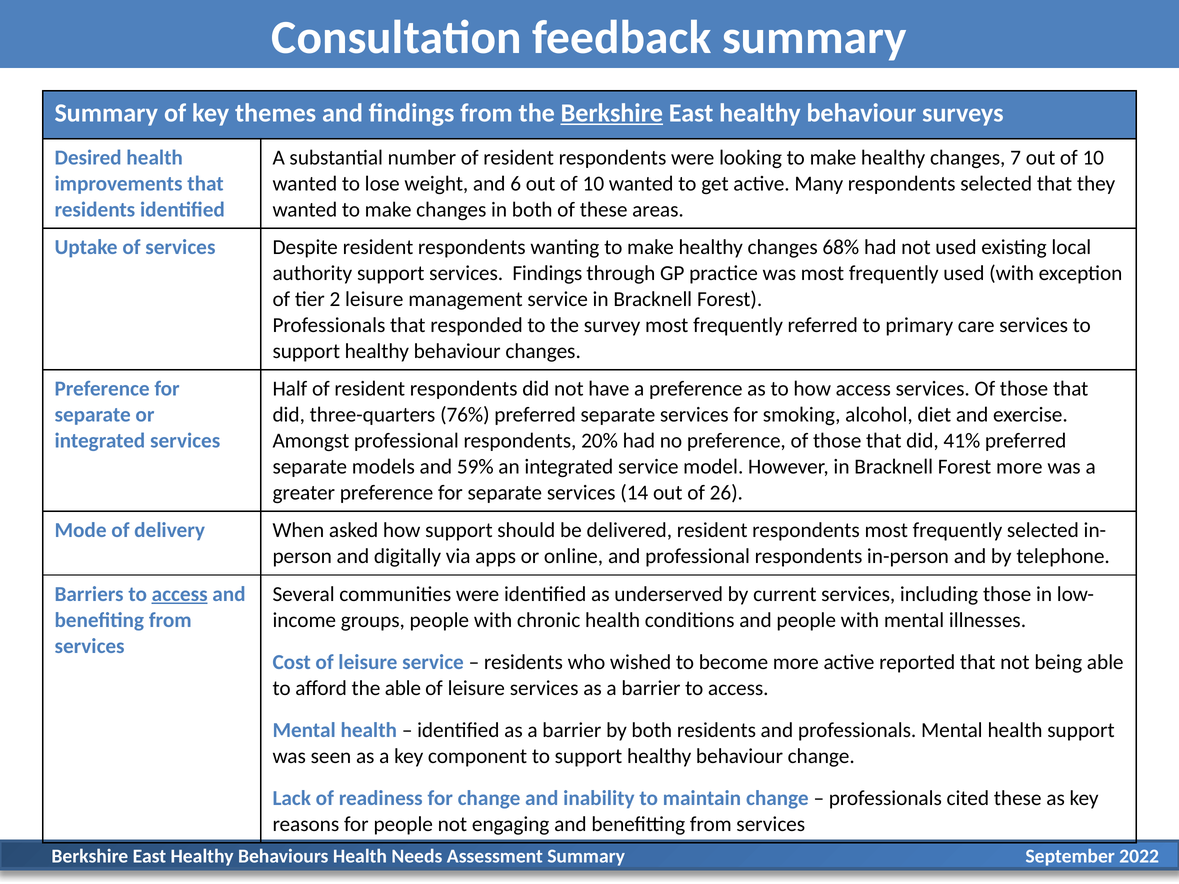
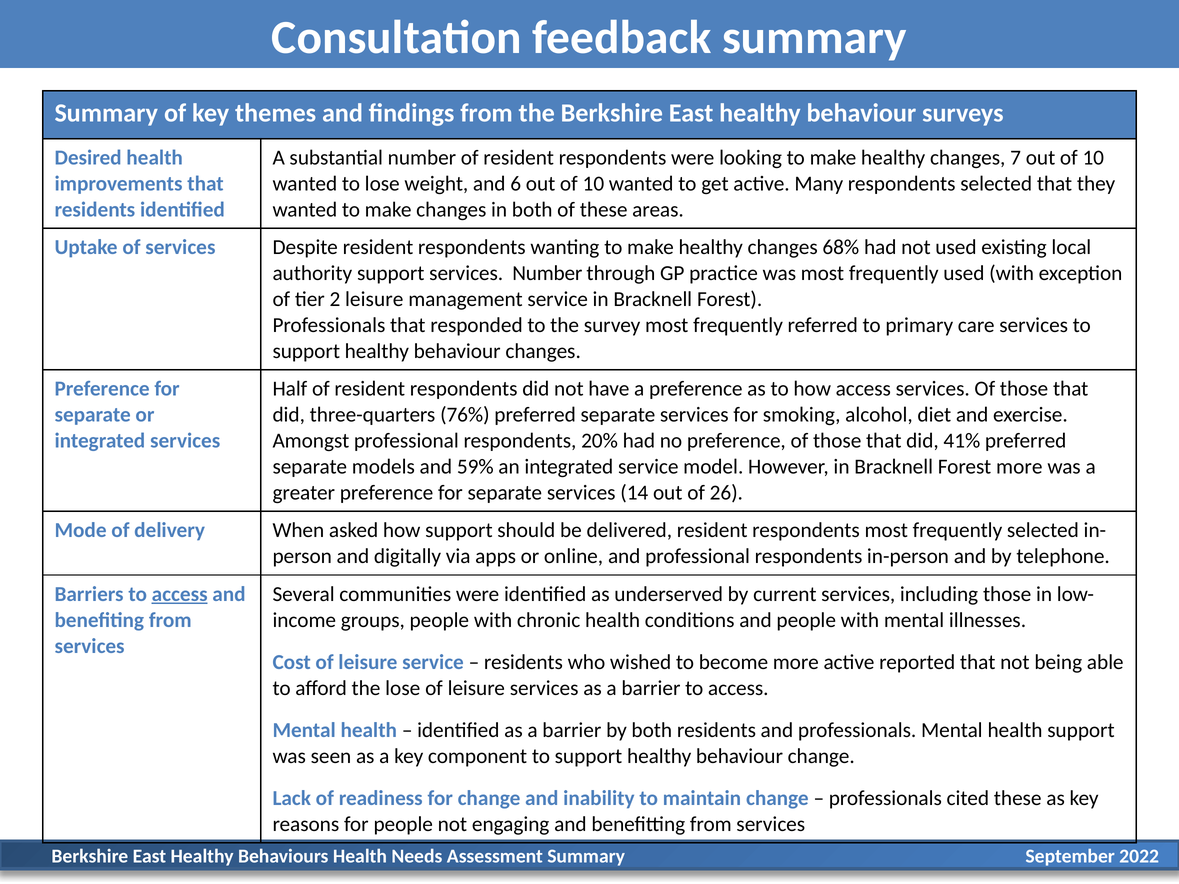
Berkshire underline: present -> none (612, 113)
services Findings: Findings -> Number (547, 273)
the able: able -> lose (403, 688)
